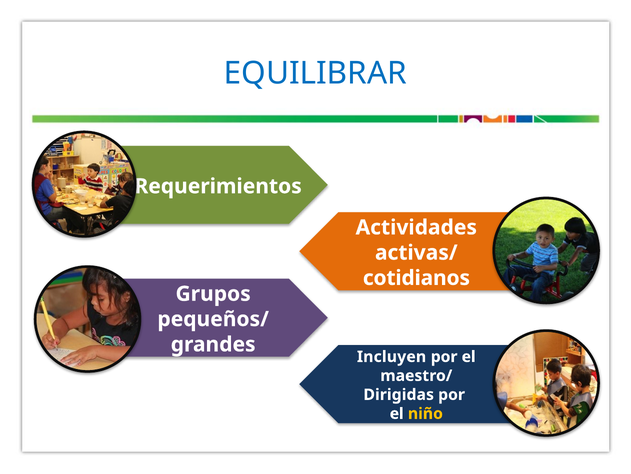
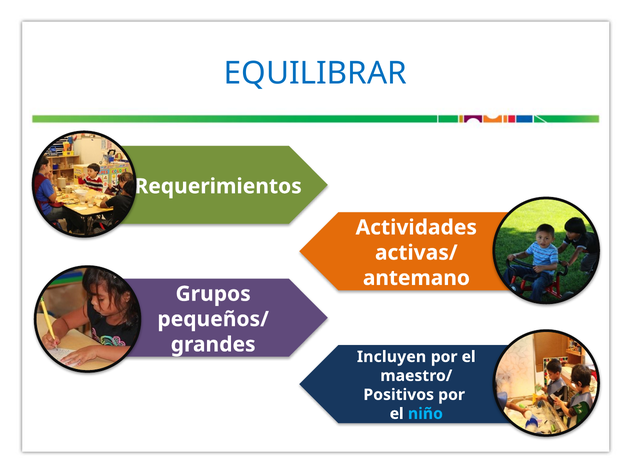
cotidianos: cotidianos -> antemano (416, 278)
Dirigidas: Dirigidas -> Positivos (399, 394)
niño colour: yellow -> light blue (425, 413)
